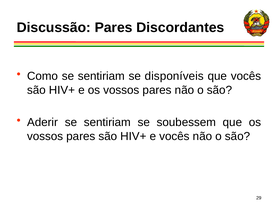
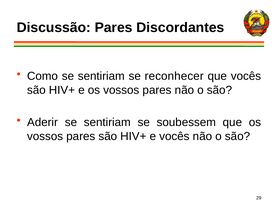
disponíveis: disponíveis -> reconhecer (174, 76)
